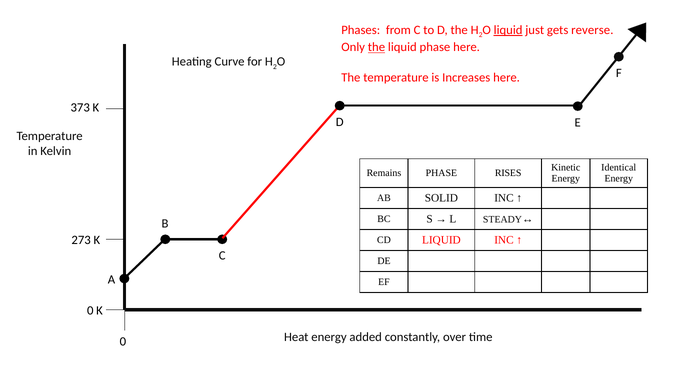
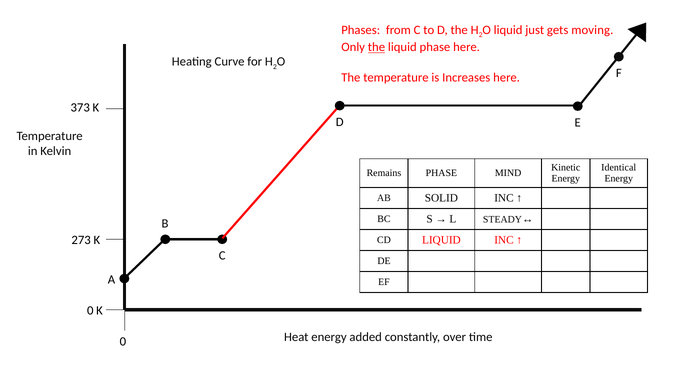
liquid underline: present -> none (508, 30)
reverse: reverse -> moving (592, 30)
RISES: RISES -> MIND (508, 173)
